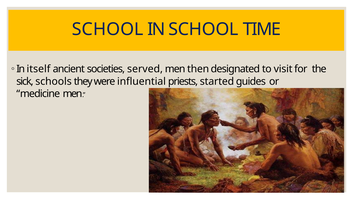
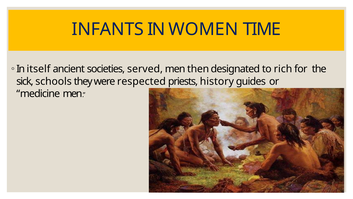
SCHOOL: SCHOOL -> INFANTS (108, 29)
IN SCHOOL: SCHOOL -> WOMEN (203, 29)
visit: visit -> rich (283, 69)
influential: influential -> respected (141, 81)
started: started -> history (217, 81)
